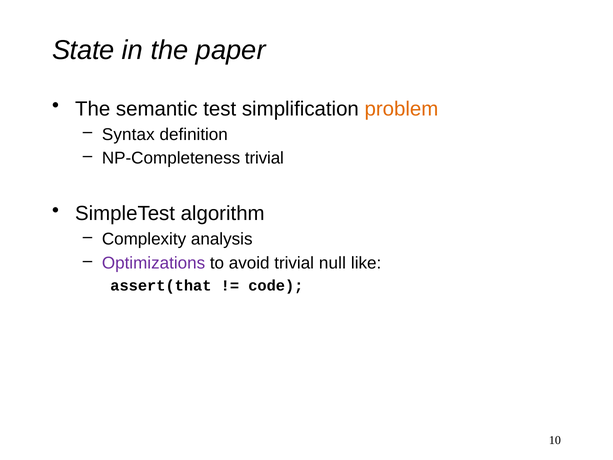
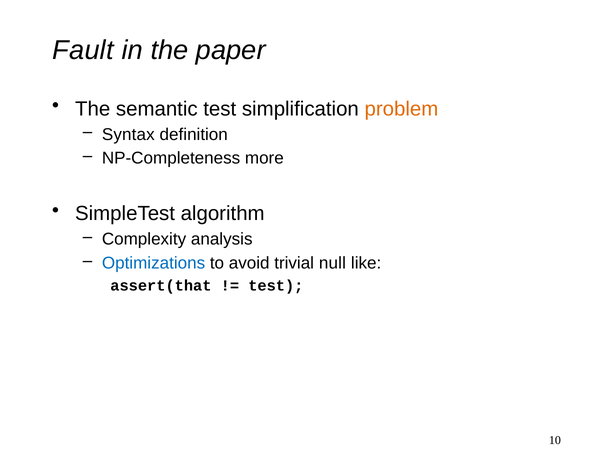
State: State -> Fault (83, 50)
NP-Completeness trivial: trivial -> more (264, 158)
Optimizations colour: purple -> blue (154, 263)
code: code -> test (276, 285)
